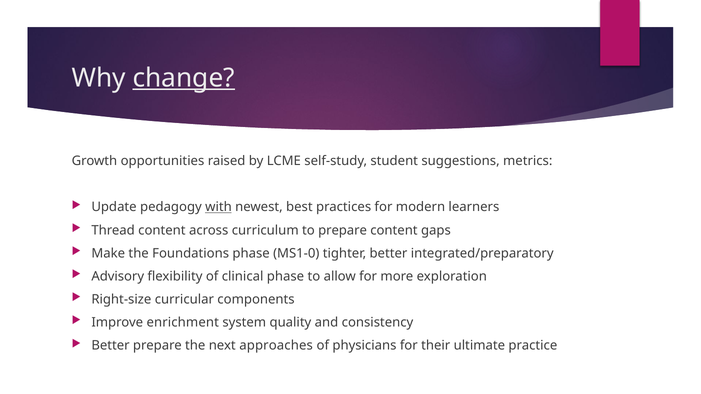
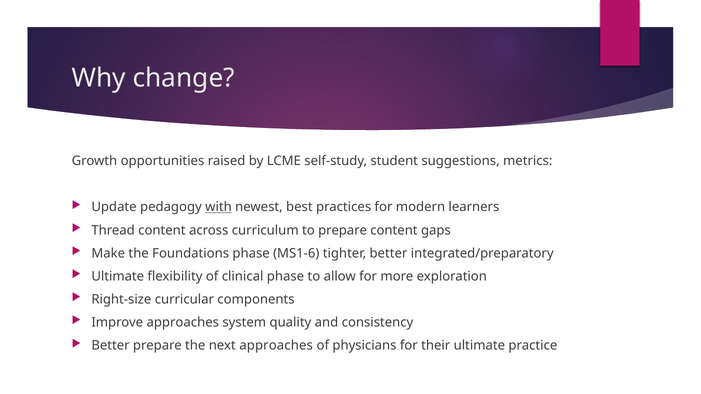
change underline: present -> none (184, 78)
MS1-0: MS1-0 -> MS1-6 (296, 253)
Advisory: Advisory -> Ultimate (118, 277)
Improve enrichment: enrichment -> approaches (183, 323)
